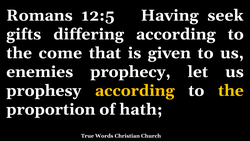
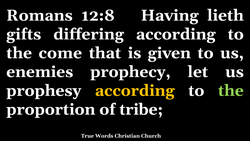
12:5: 12:5 -> 12:8 (98, 15)
seek: seek -> lieth (226, 15)
the colour: yellow -> light green (231, 90)
hath: hath -> tribe (141, 109)
